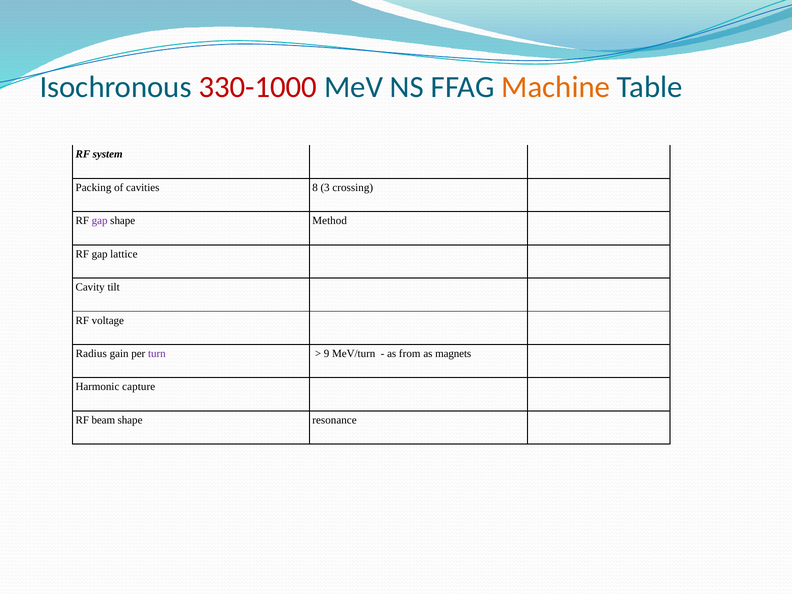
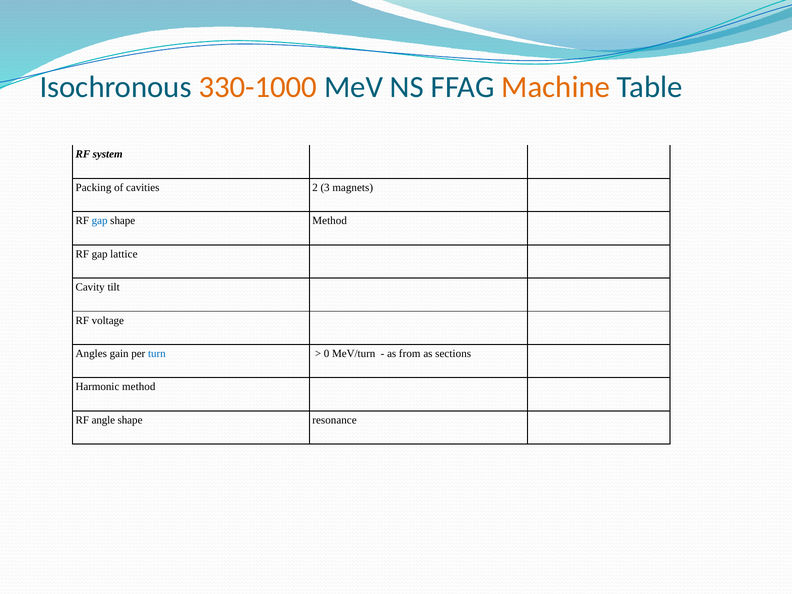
330-1000 colour: red -> orange (258, 87)
8: 8 -> 2 (315, 188)
crossing: crossing -> magnets (353, 188)
gap colour: purple -> blue (100, 221)
Radius: Radius -> Angles (91, 354)
turn colour: purple -> blue (157, 354)
9: 9 -> 0 (327, 354)
magnets: magnets -> sections (453, 354)
Harmonic capture: capture -> method (139, 387)
beam: beam -> angle (103, 420)
